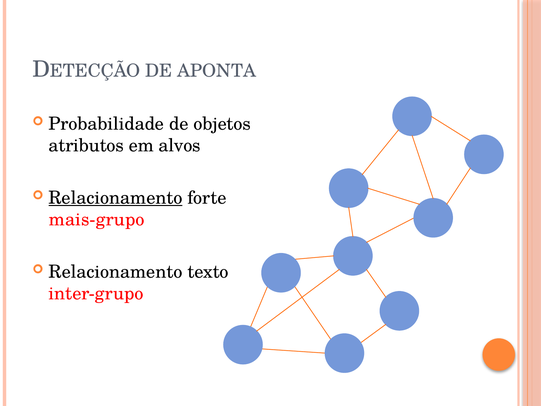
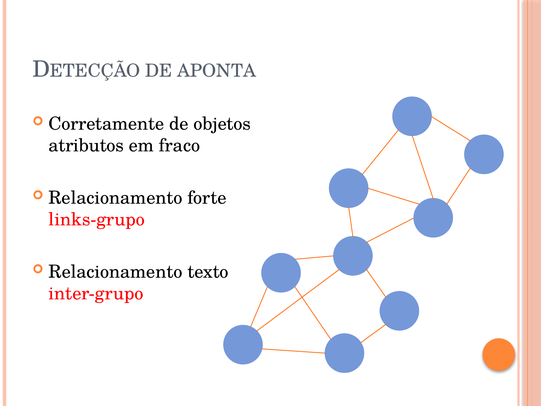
Probabilidade: Probabilidade -> Corretamente (106, 124)
alvos: alvos -> fraco (179, 145)
Relacionamento underline: present -> none (116, 198)
mais-grupo: mais-grupo -> links-grupo (97, 219)
